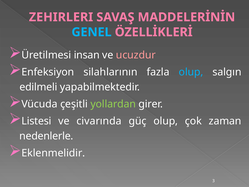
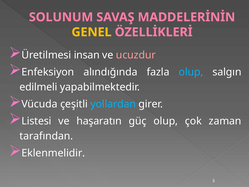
ZEHIRLERI: ZEHIRLERI -> SOLUNUM (61, 17)
GENEL colour: light blue -> yellow (92, 32)
silahlarının: silahlarının -> alındığında (110, 72)
yollardan colour: light green -> light blue (113, 104)
civarında: civarında -> haşaratın (99, 121)
nedenlerle: nedenlerle -> tarafından (46, 136)
